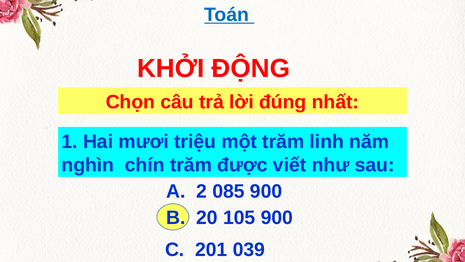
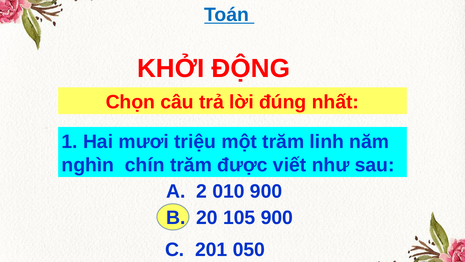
085: 085 -> 010 (229, 191)
039: 039 -> 050 (249, 249)
